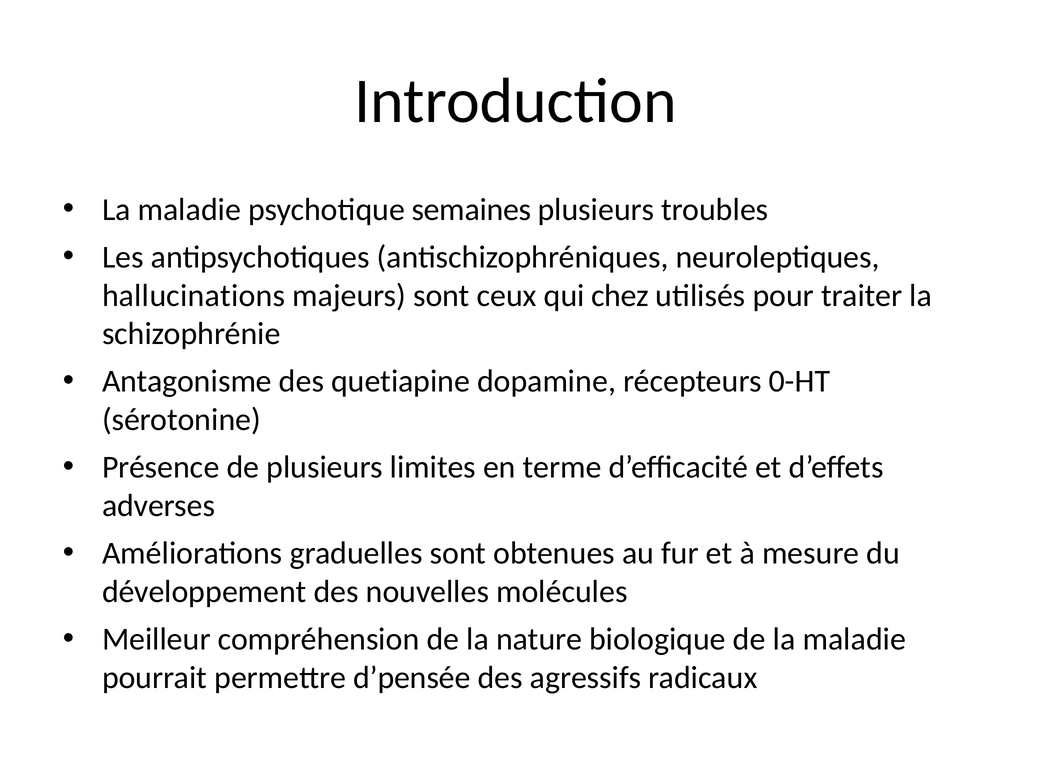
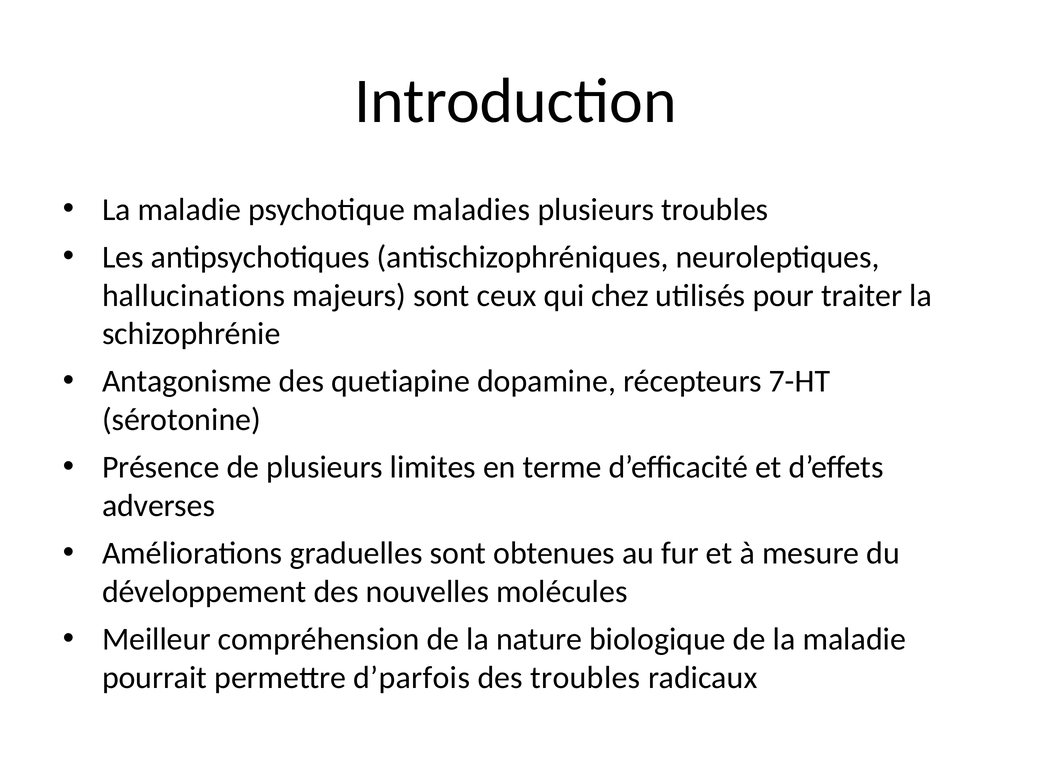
semaines: semaines -> maladies (471, 210)
0-HT: 0-HT -> 7-HT (799, 382)
d’pensée: d’pensée -> d’parfois (412, 678)
des agressifs: agressifs -> troubles (585, 678)
